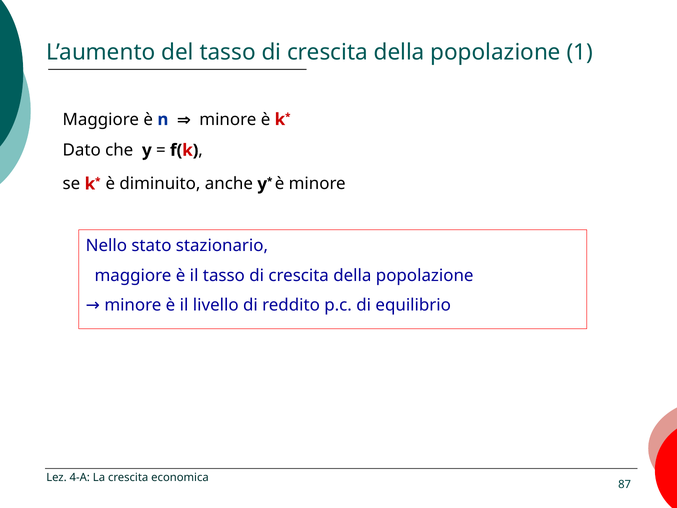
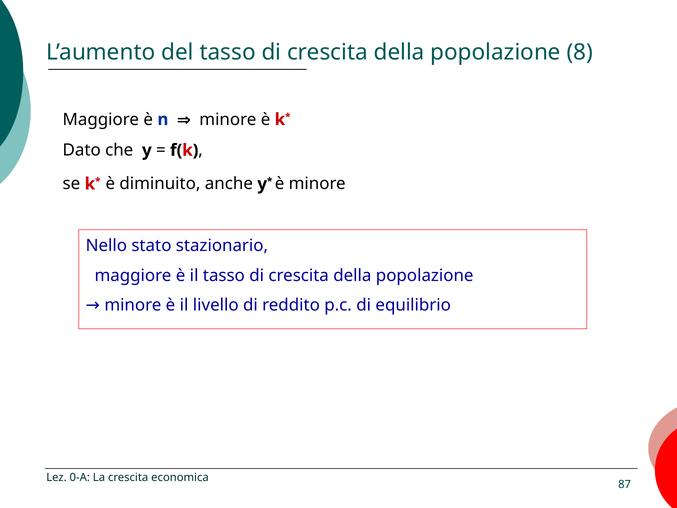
1: 1 -> 8 (580, 52)
4-A: 4-A -> 0-A (80, 477)
